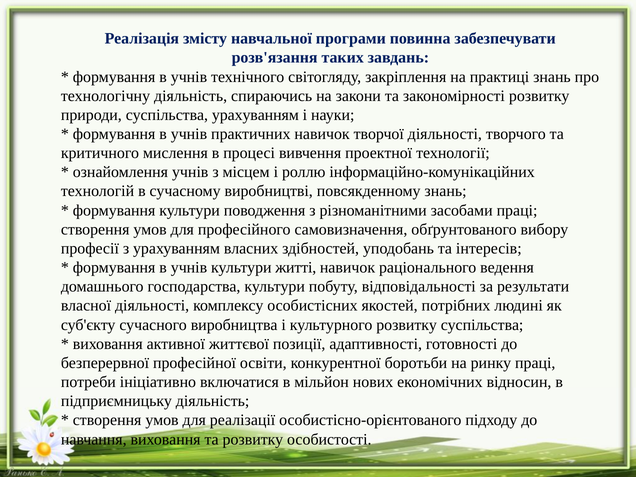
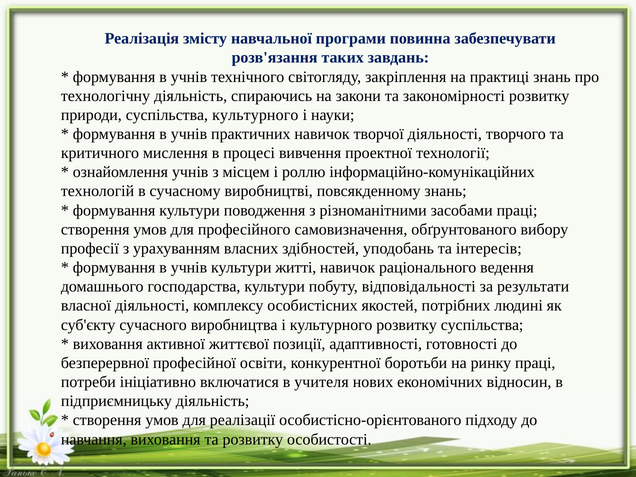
суспільства урахуванням: урахуванням -> культурного (255, 115)
мільйон: мільйон -> учителя (321, 382)
